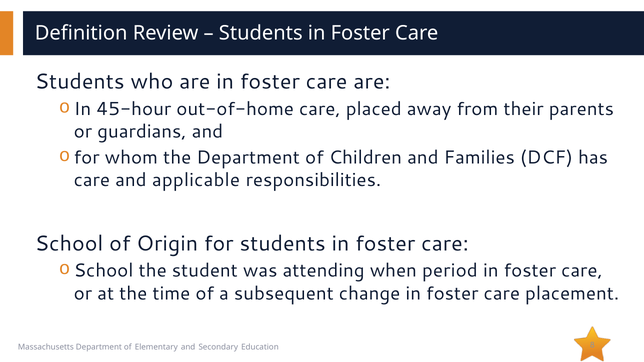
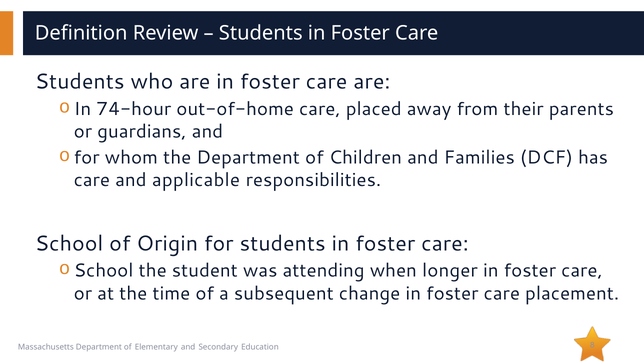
45-hour: 45-hour -> 74-hour (134, 109)
period: period -> longer (450, 271)
